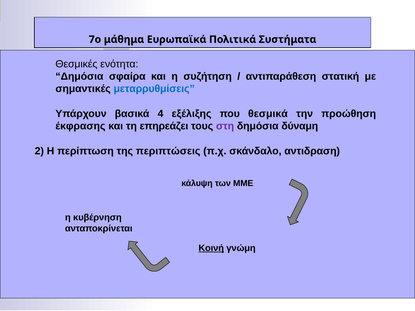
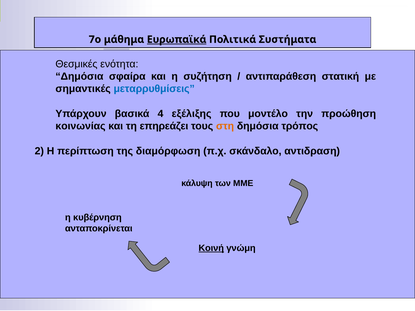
Ευρωπαϊκά underline: none -> present (177, 39)
θεσμικά: θεσμικά -> μοντέλο (268, 114)
έκφρασης: έκφρασης -> κοινωνίας (80, 126)
στη colour: purple -> orange (225, 126)
δύναμη: δύναμη -> τρόπος (300, 126)
περιπτώσεις: περιπτώσεις -> διαμόρφωση (168, 151)
